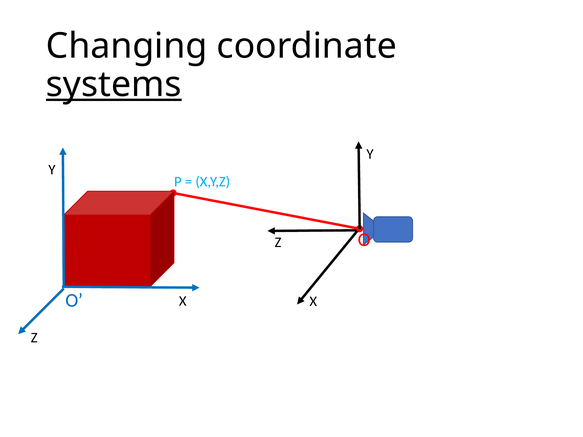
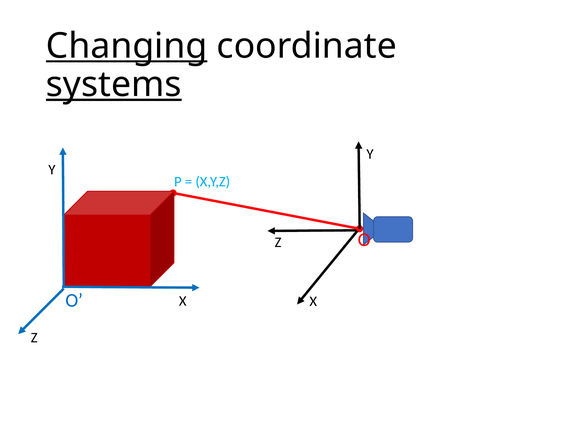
Changing underline: none -> present (127, 46)
